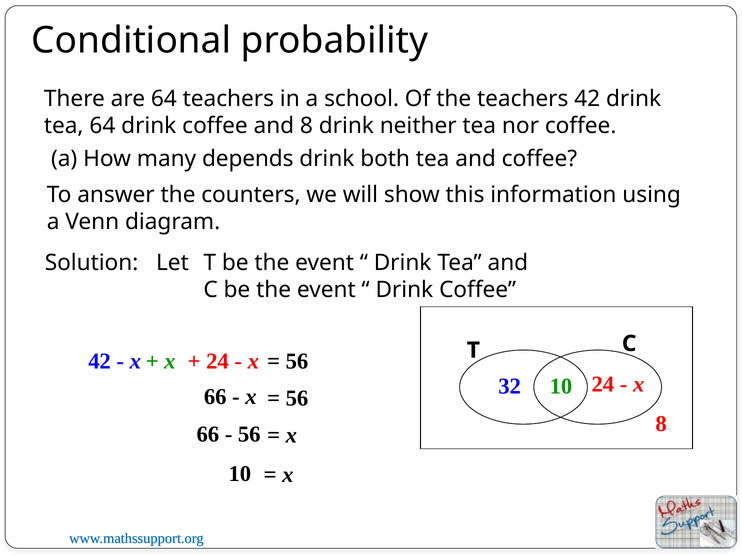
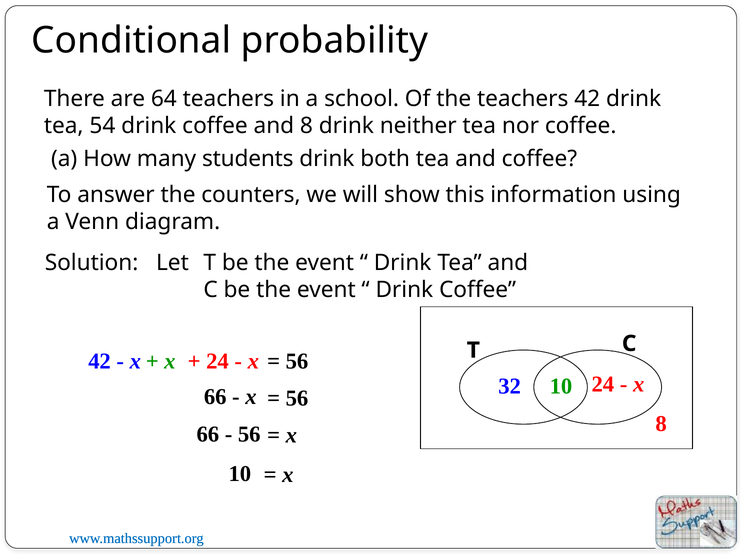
tea 64: 64 -> 54 (102, 126)
depends: depends -> students (248, 159)
